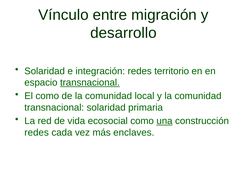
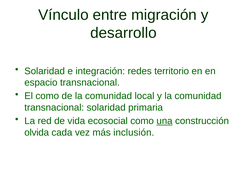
transnacional underline: present -> none (90, 83)
redes: redes -> olvida (37, 133)
enclaves: enclaves -> inclusión (134, 133)
